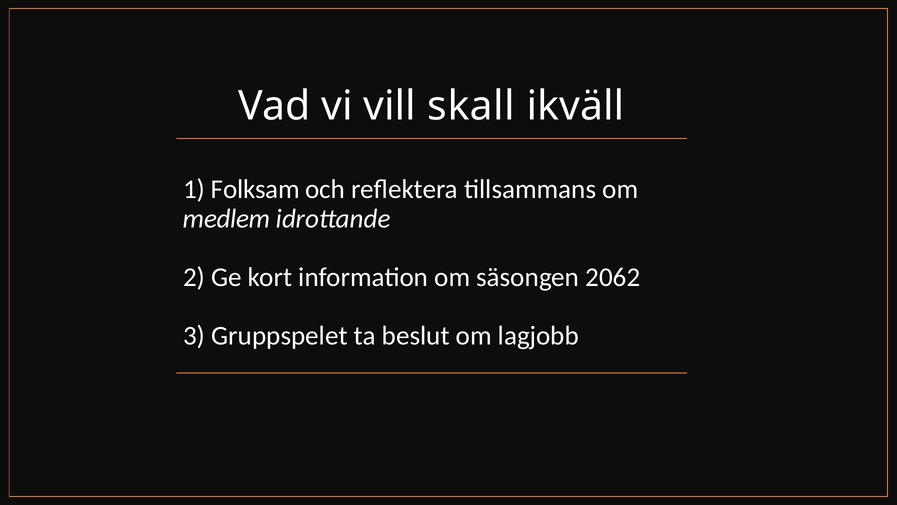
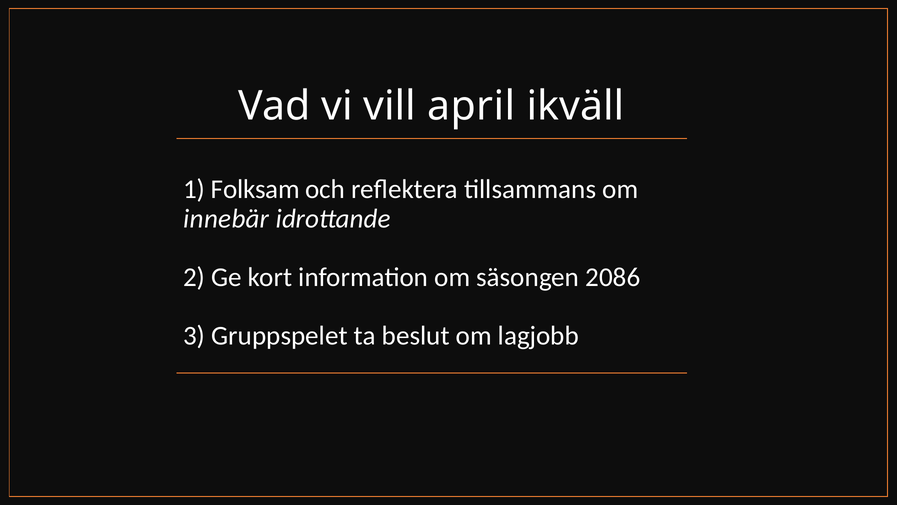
skall: skall -> april (471, 106)
medlem: medlem -> innebär (226, 219)
2062: 2062 -> 2086 (613, 277)
